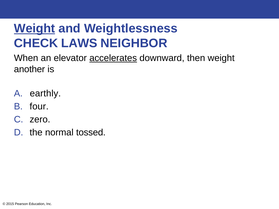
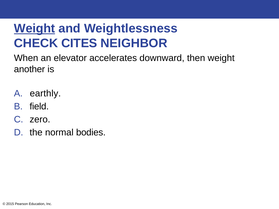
LAWS: LAWS -> CITES (79, 43)
accelerates underline: present -> none (113, 58)
four: four -> field (39, 107)
tossed: tossed -> bodies (91, 133)
